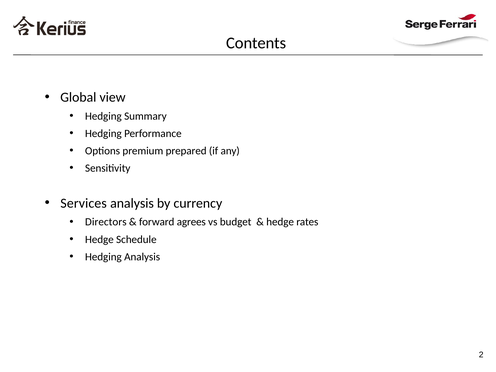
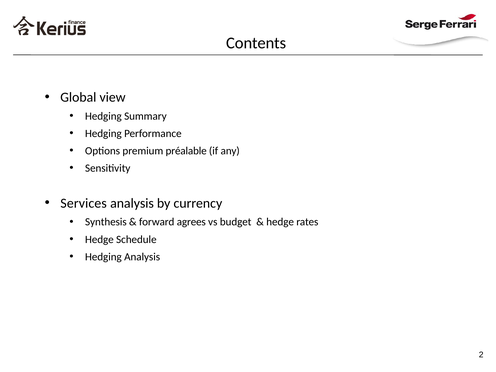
prepared: prepared -> préalable (186, 151)
Directors: Directors -> Synthesis (106, 222)
